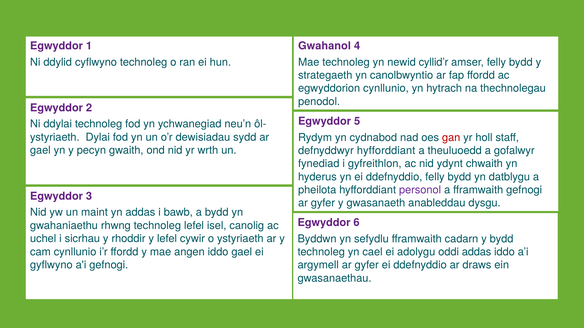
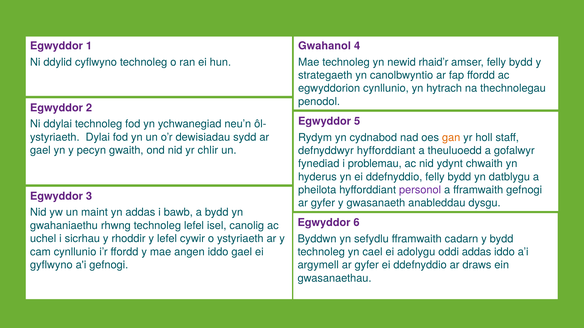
cyllid’r: cyllid’r -> rhaid’r (433, 62)
gan colour: red -> orange (451, 138)
wrth: wrth -> chlir (208, 150)
gyfreithlon: gyfreithlon -> problemau (375, 164)
